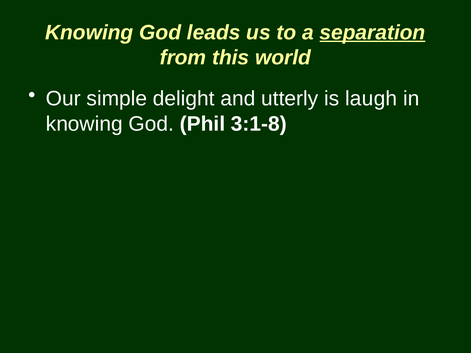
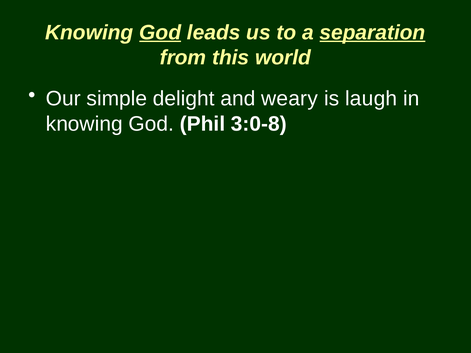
God underline: none -> present (160, 32)
utterly: utterly -> weary (290, 99)
3:1-8: 3:1-8 -> 3:0-8 (259, 124)
